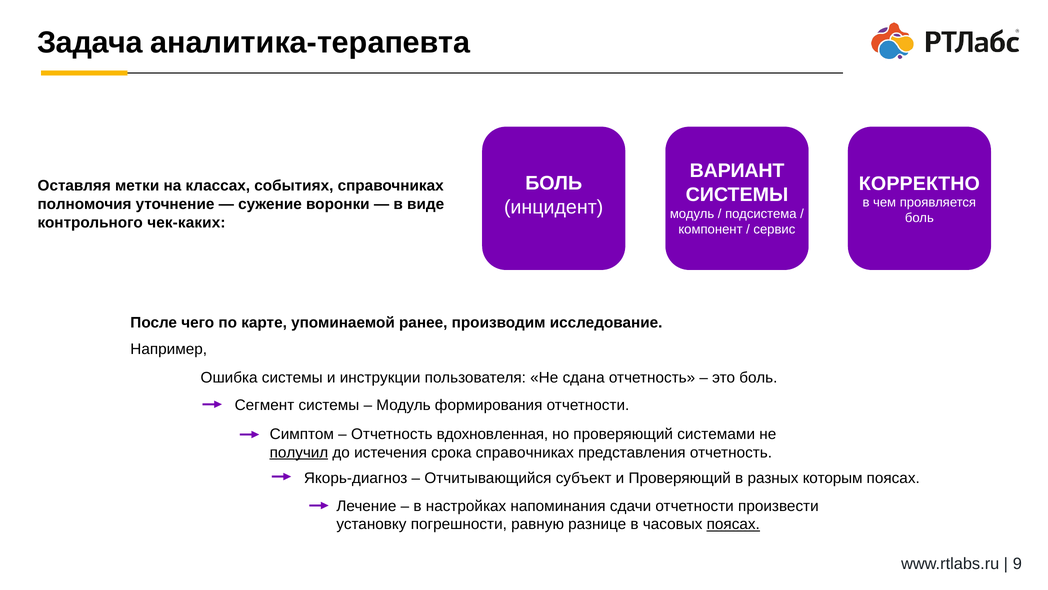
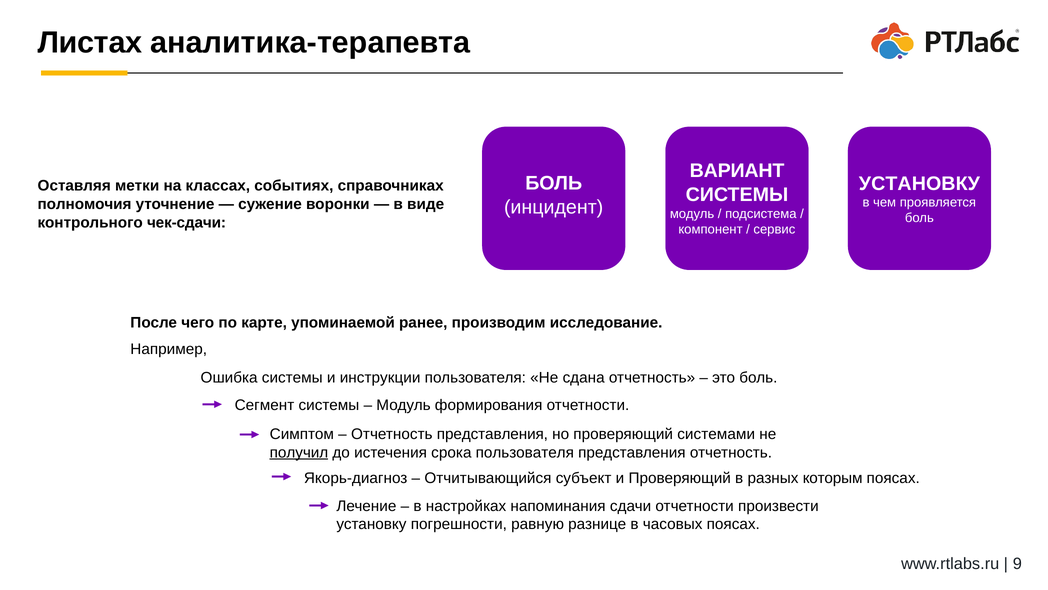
Задача: Задача -> Листах (90, 43)
КОРРЕКТНО: КОРРЕКТНО -> УСТАНОВКУ (919, 183)
чек-каких: чек-каких -> чек-сдачи (187, 222)
Отчетность вдохновленная: вдохновленная -> представления (492, 434)
срока справочниках: справочниках -> пользователя (525, 452)
поясах underline: present -> none (733, 524)
